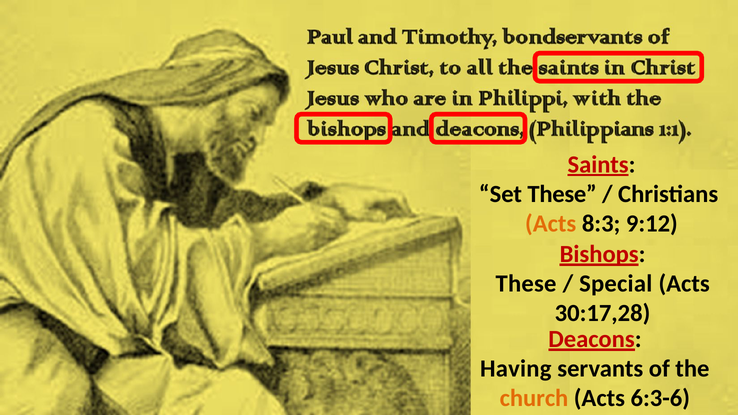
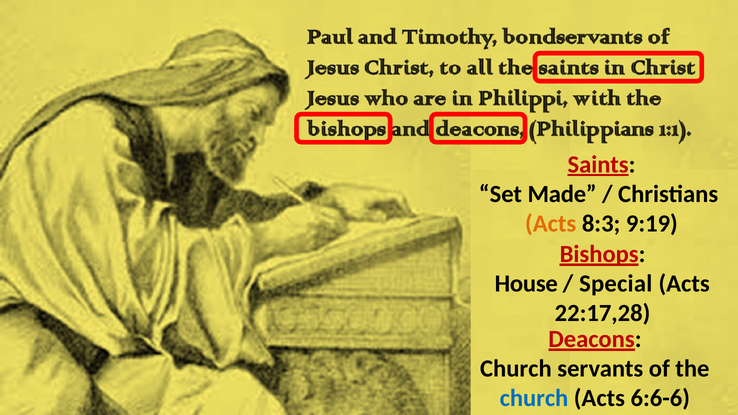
Set These: These -> Made (562, 194)
9:12: 9:12 -> 9:19 (652, 224)
These: These -> House (526, 284)
30:17,28: 30:17,28 -> 22:17,28 (603, 313)
Having: Having -> Church (516, 369)
church colour: orange -> blue (534, 398)
6:3-6: 6:3-6 -> 6:6-6 (660, 398)
